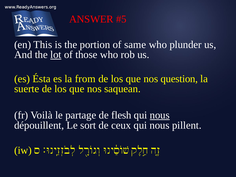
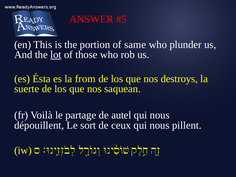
question: question -> destroys (179, 79)
flesh: flesh -> autel (121, 115)
nous underline: present -> none (160, 115)
